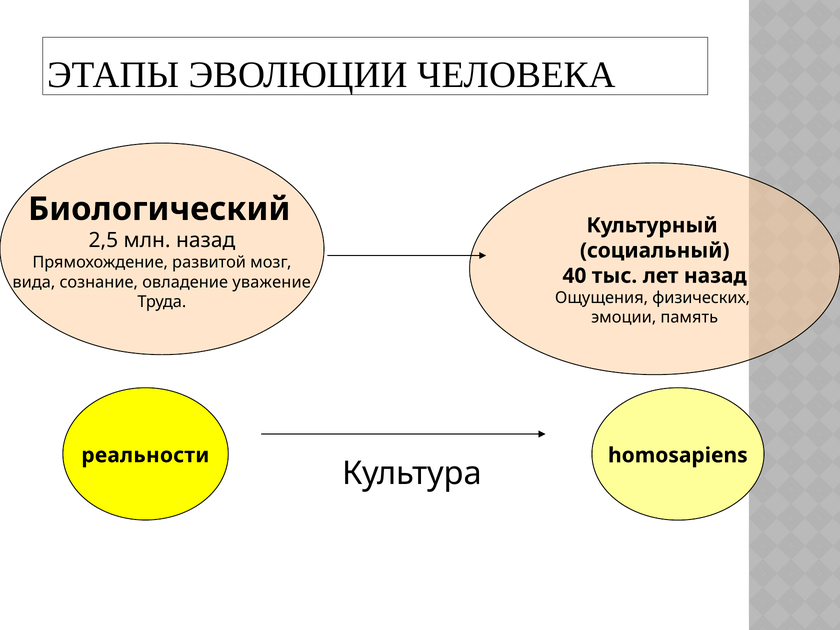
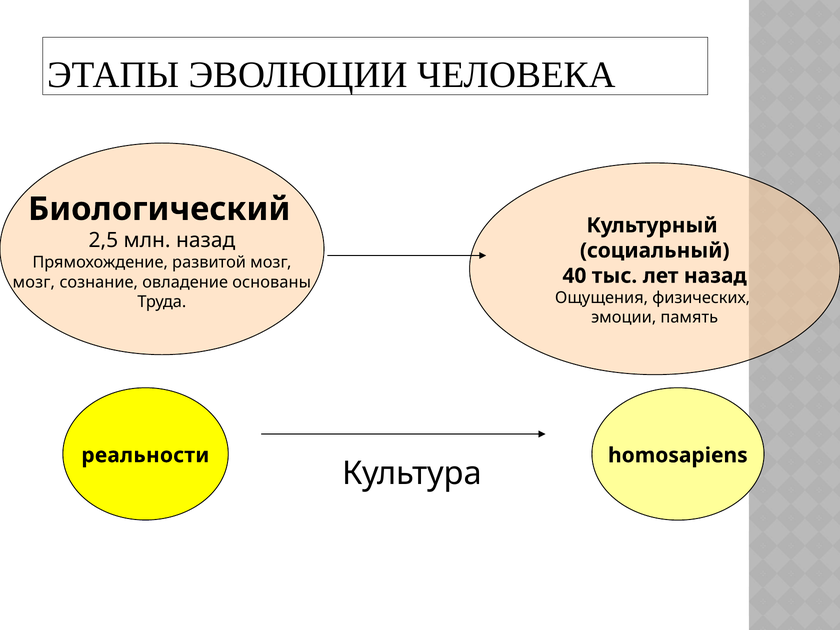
вида: вида -> мозг (34, 282)
уважение: уважение -> основаны (272, 282)
